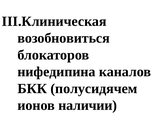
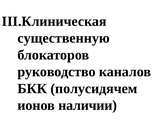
возобновиться: возобновиться -> существенную (64, 38)
нифедипина: нифедипина -> руководство (56, 72)
